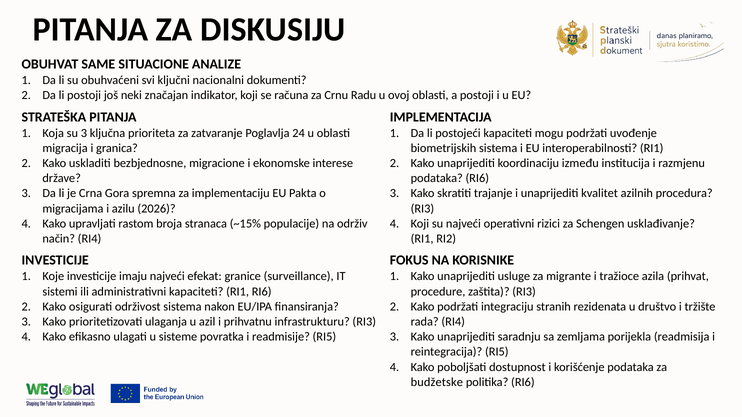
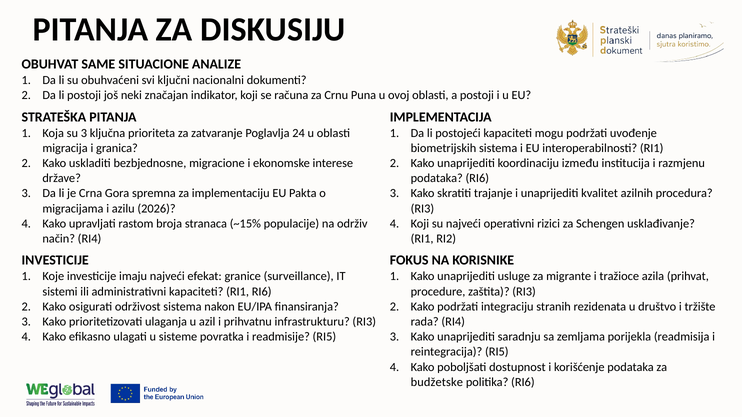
Radu: Radu -> Puna (364, 95)
